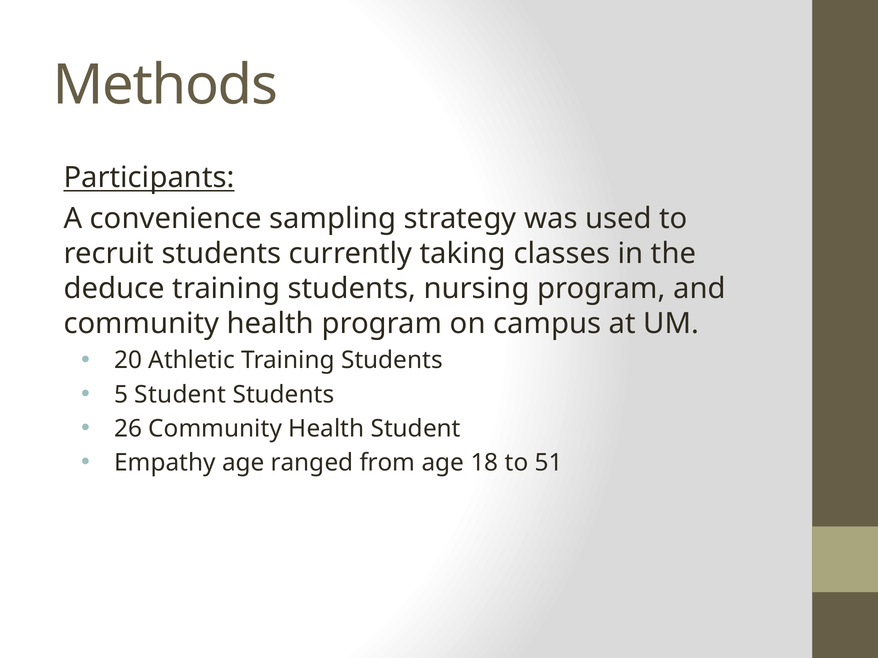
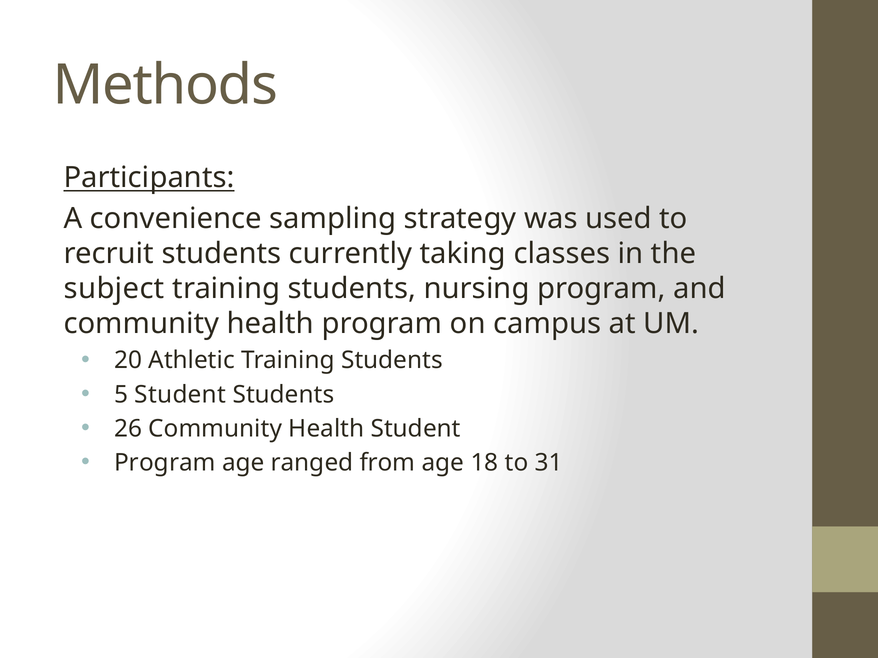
deduce: deduce -> subject (114, 289)
Empathy: Empathy -> Program (165, 463)
51: 51 -> 31 (549, 463)
